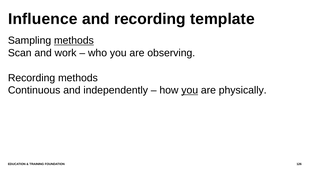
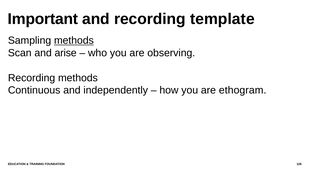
Influence: Influence -> Important (43, 19)
work: work -> arise (66, 53)
you underline: present -> none (190, 90)
physically: physically -> ethogram (243, 90)
